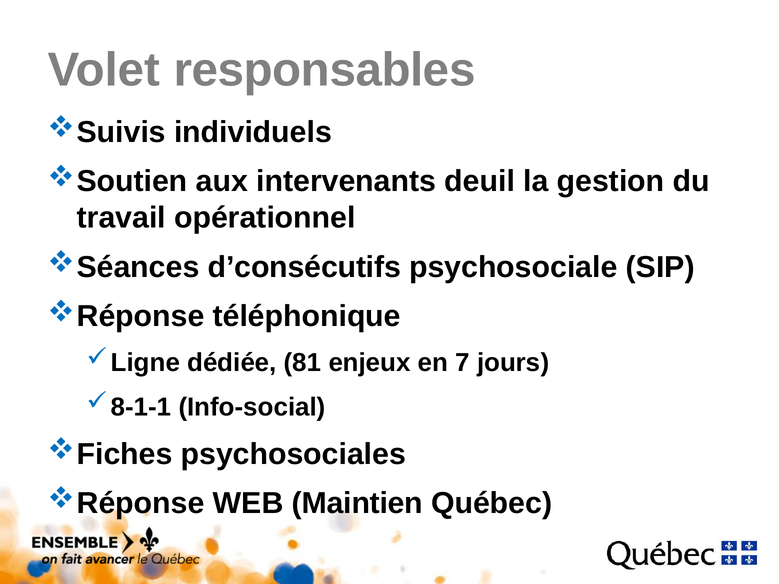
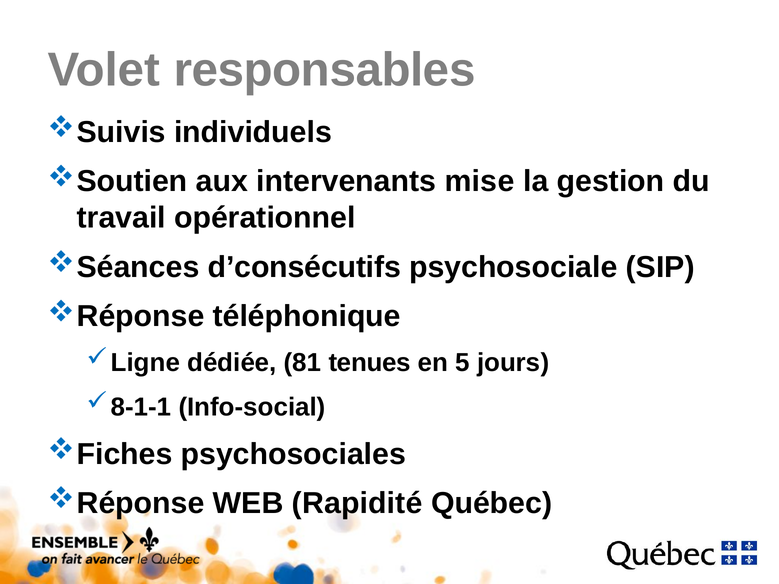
deuil: deuil -> mise (480, 182)
enjeux: enjeux -> tenues (370, 363)
7: 7 -> 5 (463, 363)
Maintien: Maintien -> Rapidité (357, 504)
